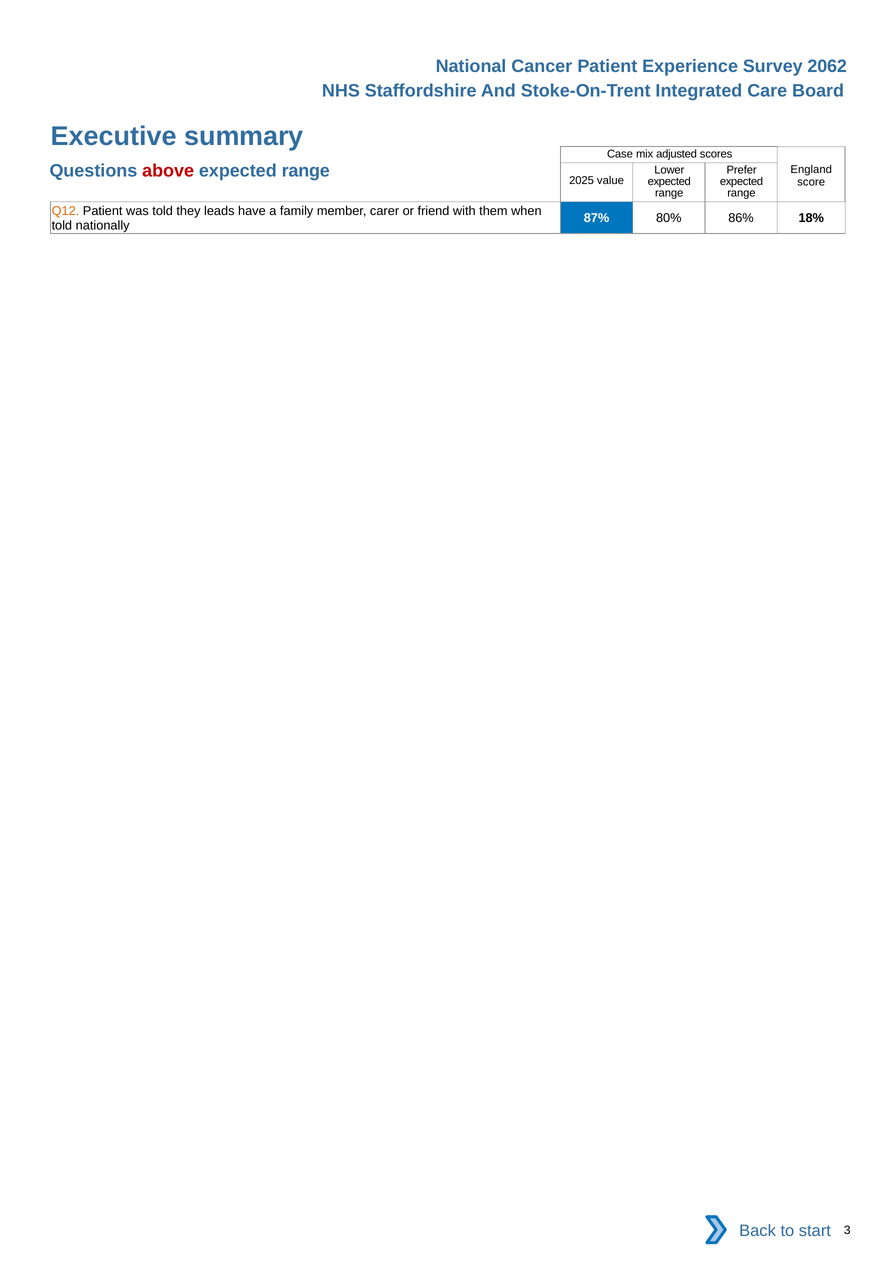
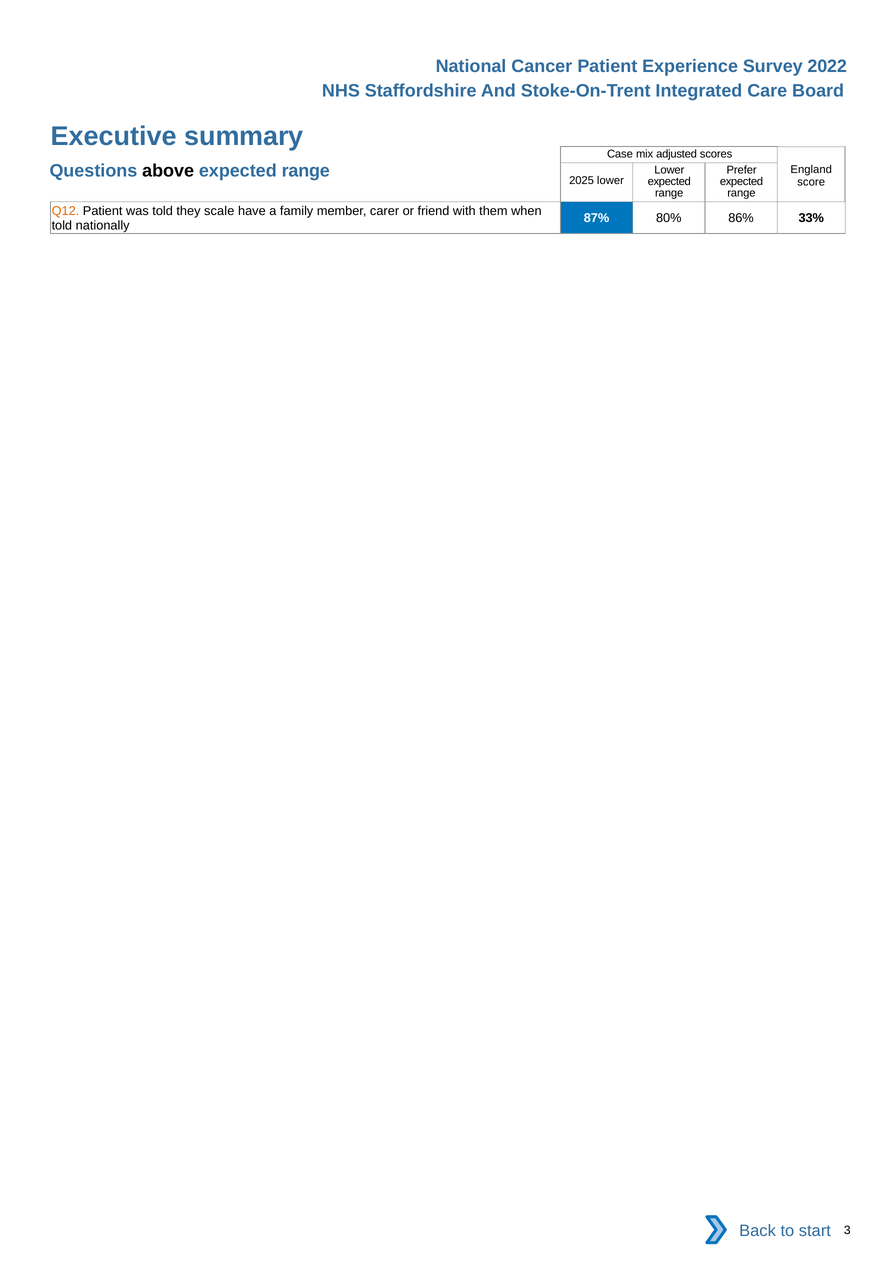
2062: 2062 -> 2022 (827, 66)
above colour: red -> black (168, 171)
2025 value: value -> lower (610, 181)
leads: leads -> scale (219, 211)
18%: 18% -> 33% (811, 218)
